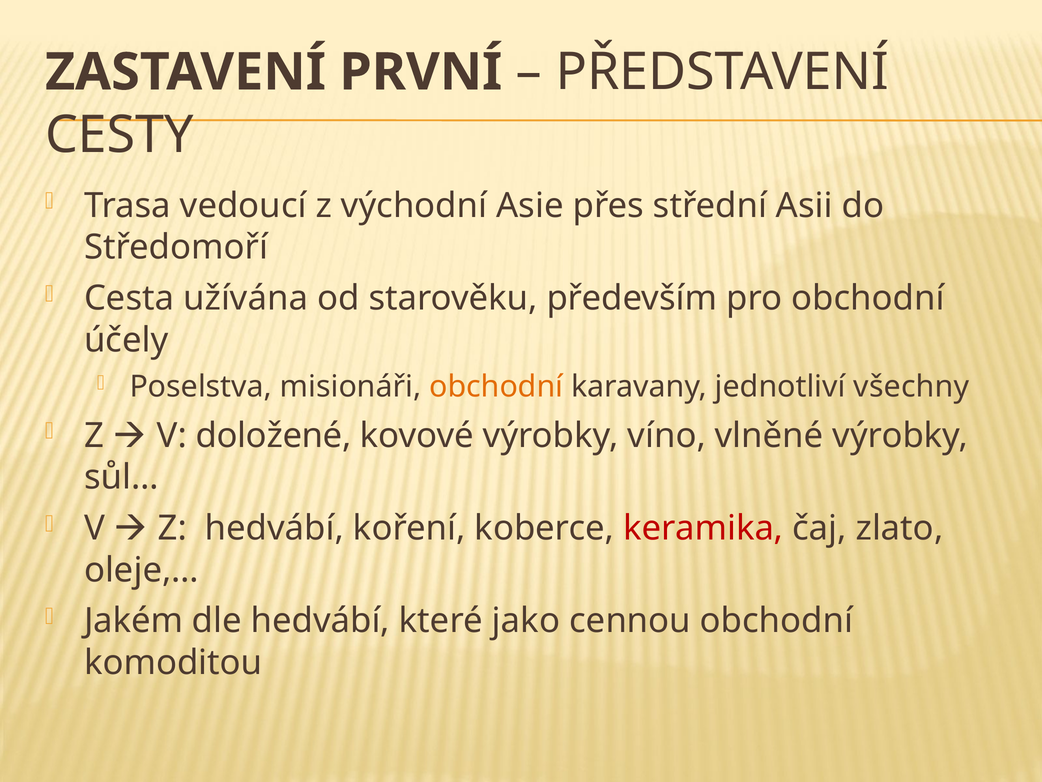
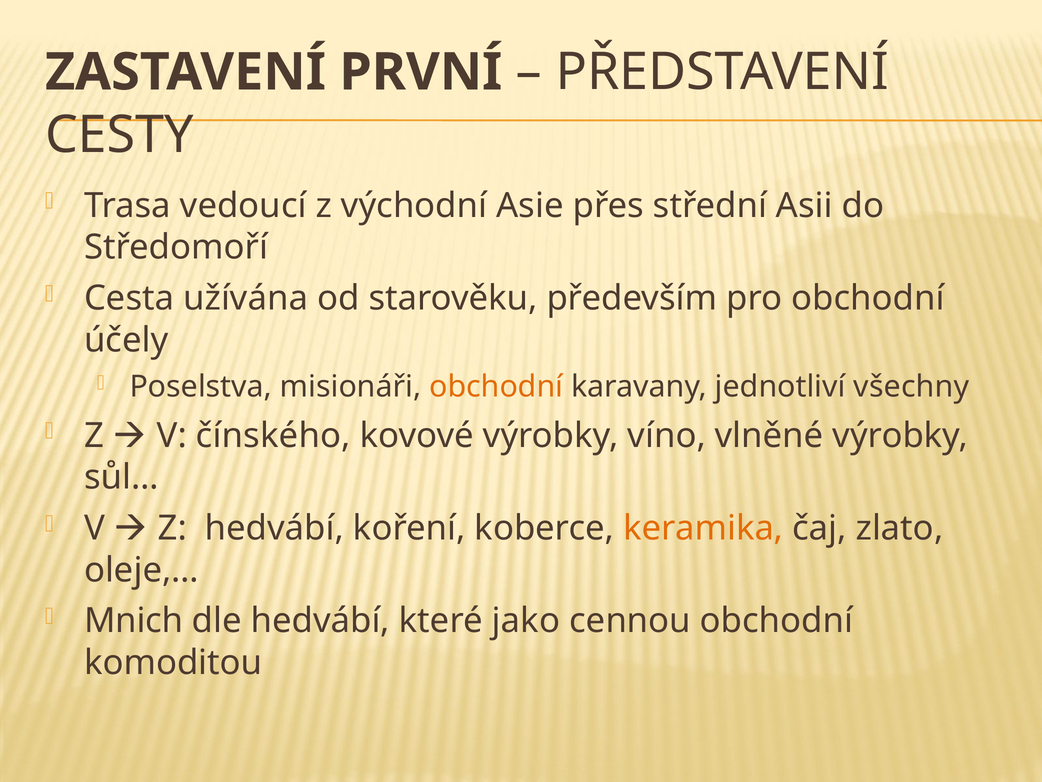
doložené: doložené -> čínského (273, 435)
keramika colour: red -> orange (703, 528)
Jakém: Jakém -> Mnich (134, 621)
